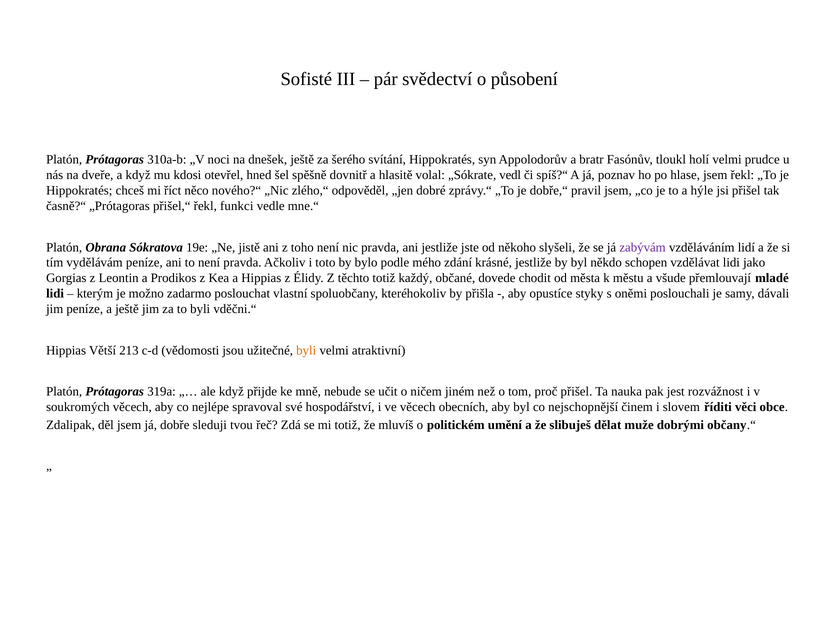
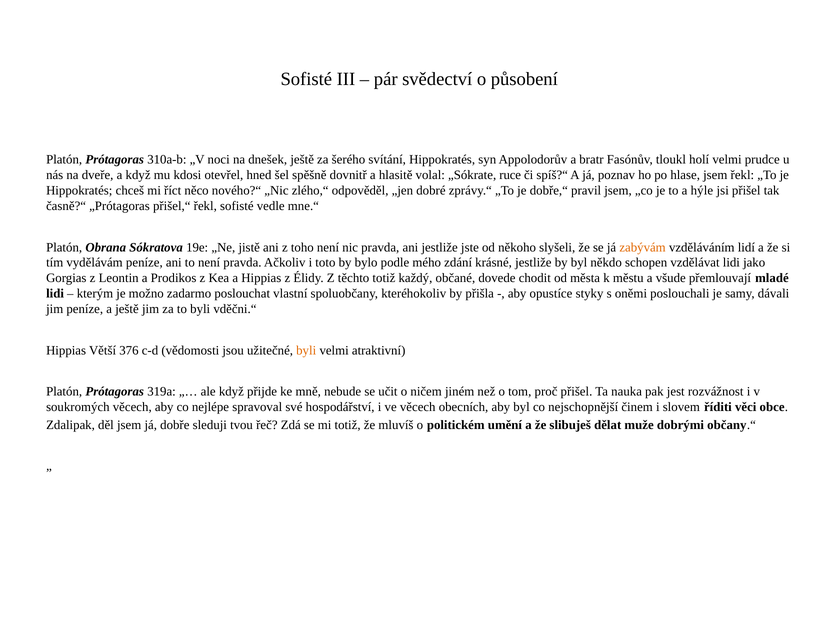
vedl: vedl -> ruce (510, 175)
řekl funkci: funkci -> sofisté (237, 206)
zabývám colour: purple -> orange (643, 247)
213: 213 -> 376 (129, 350)
